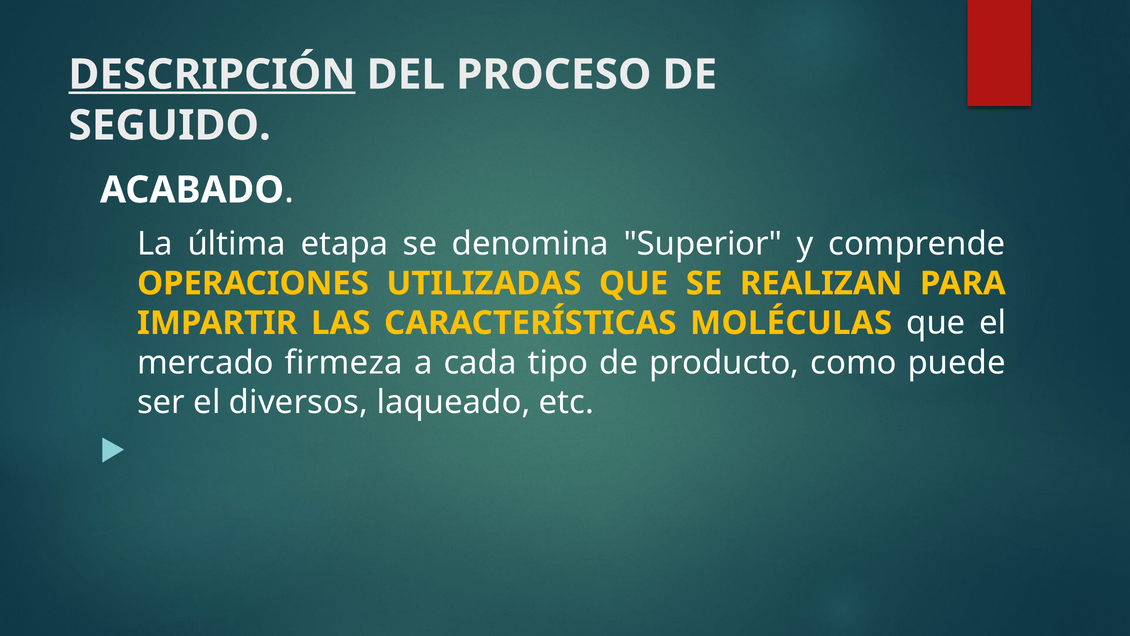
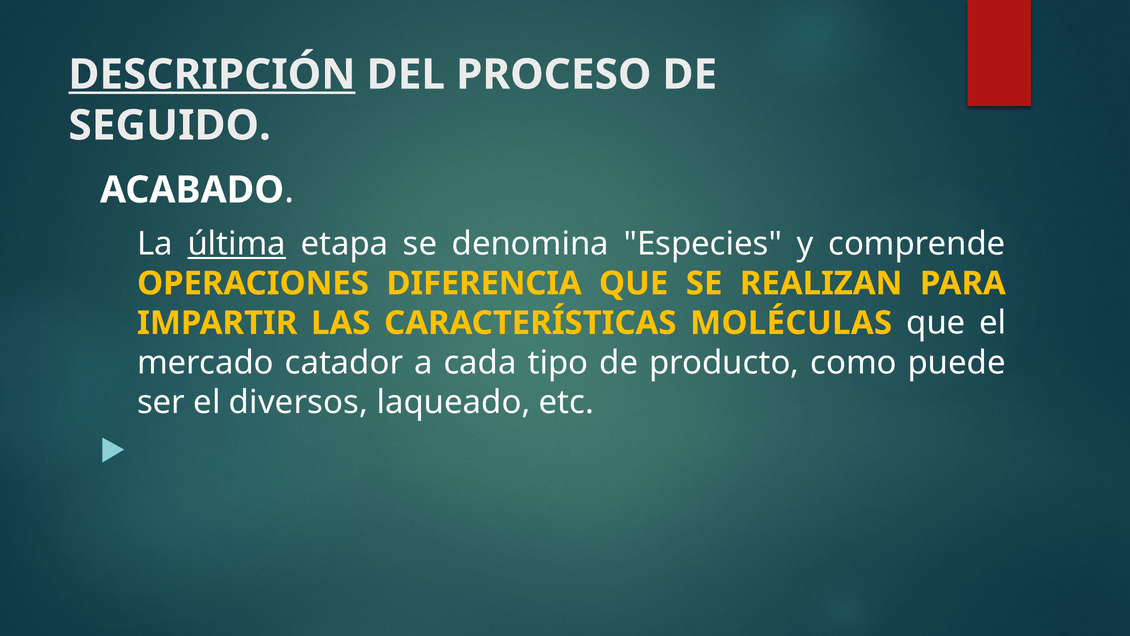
última underline: none -> present (237, 244)
Superior: Superior -> Especies (703, 244)
UTILIZADAS: UTILIZADAS -> DIFERENCIA (484, 283)
firmeza: firmeza -> catador (344, 362)
